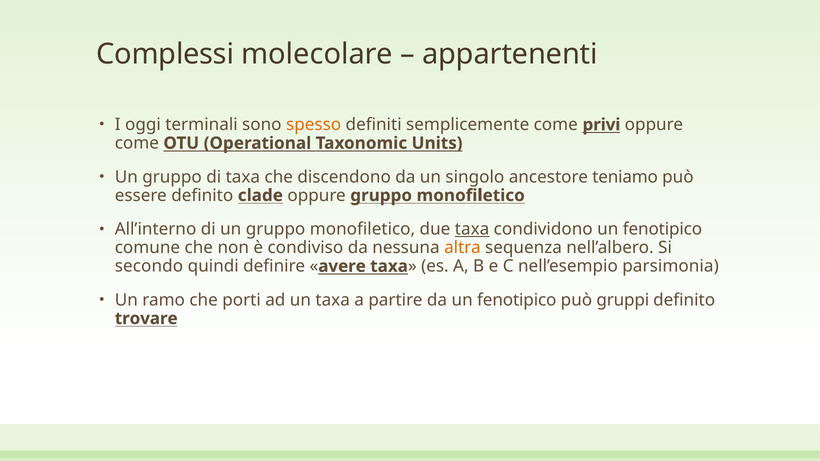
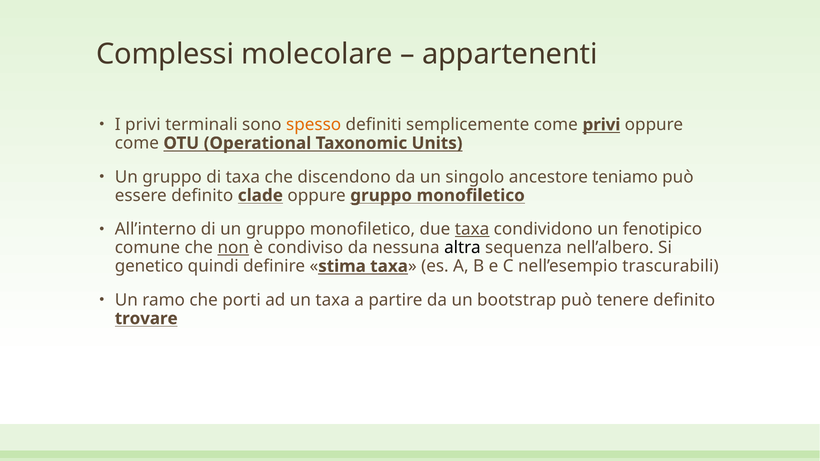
I oggi: oggi -> privi (143, 125)
non underline: none -> present (233, 248)
altra colour: orange -> black (462, 248)
secondo: secondo -> genetico (149, 266)
avere: avere -> stima (342, 266)
parsimonia: parsimonia -> trascurabili (671, 266)
da un fenotipico: fenotipico -> bootstrap (517, 300)
gruppi: gruppi -> tenere (623, 300)
